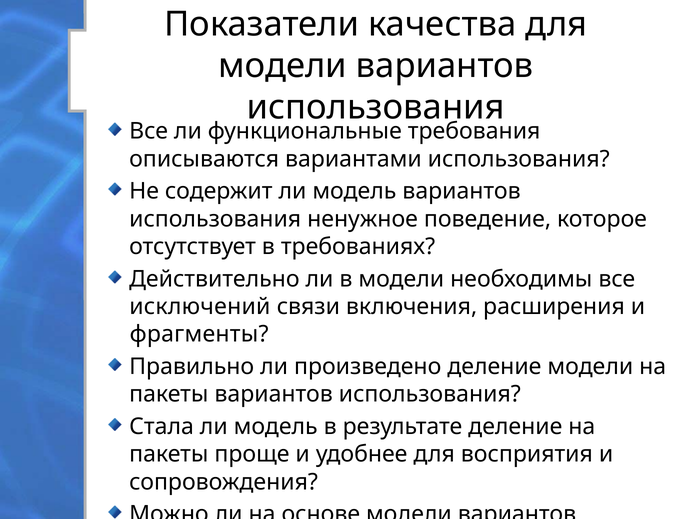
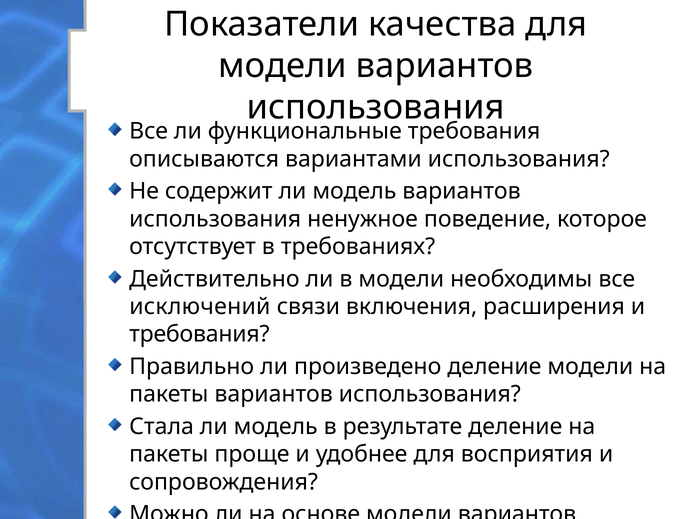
фрагменты: фрагменты -> требования (199, 334)
